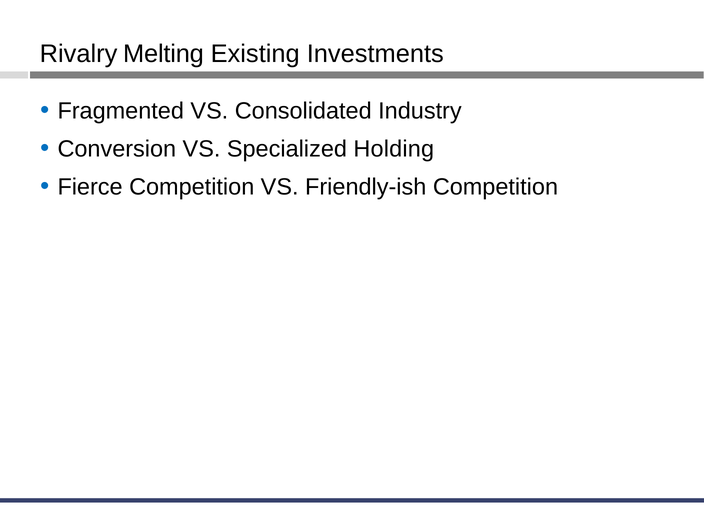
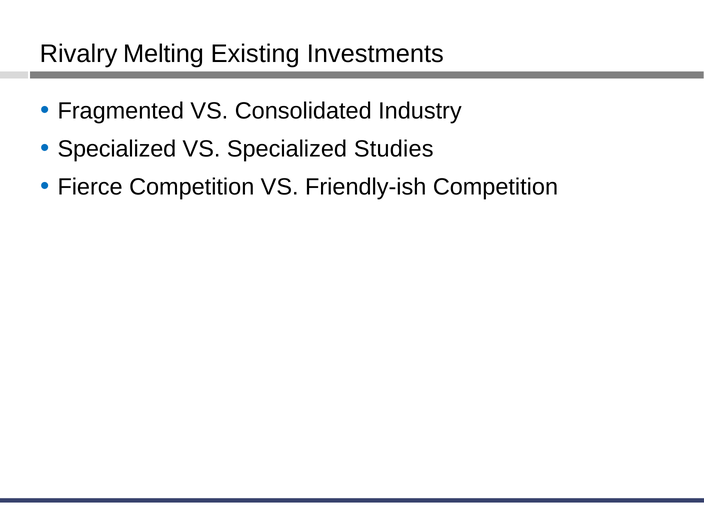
Conversion: Conversion -> Specialized (117, 149)
Holding: Holding -> Studies (394, 149)
